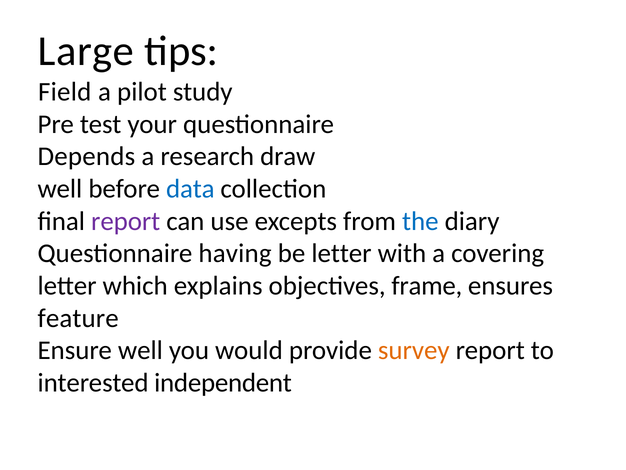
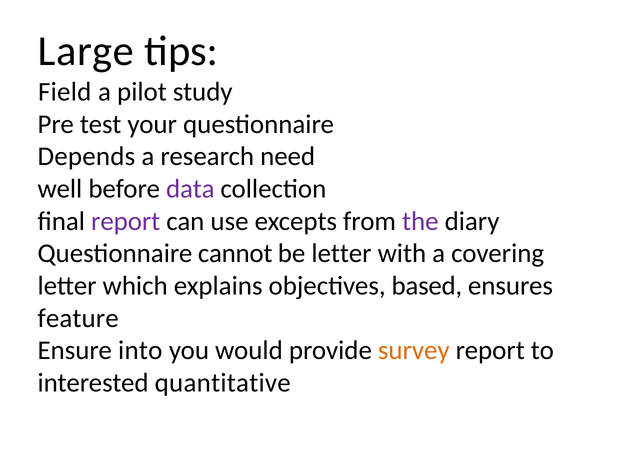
draw: draw -> need (288, 156)
data colour: blue -> purple (190, 189)
the colour: blue -> purple (420, 221)
having: having -> cannot (235, 253)
frame: frame -> based (427, 286)
Ensure well: well -> into (140, 350)
independent: independent -> quantitative (223, 382)
